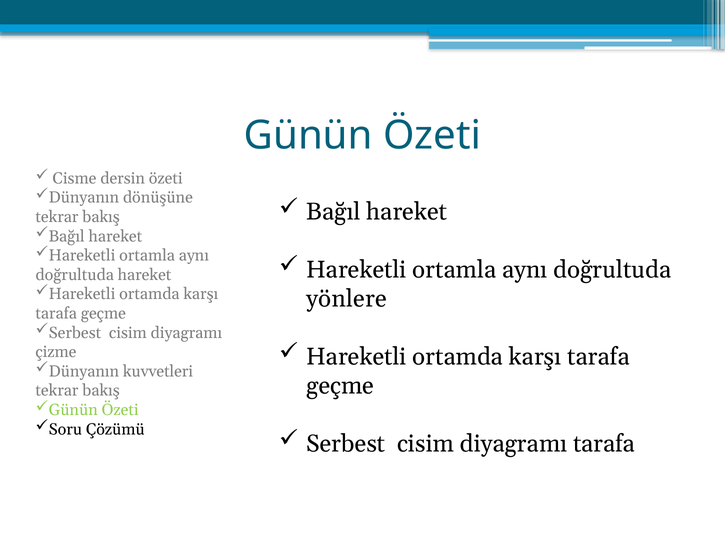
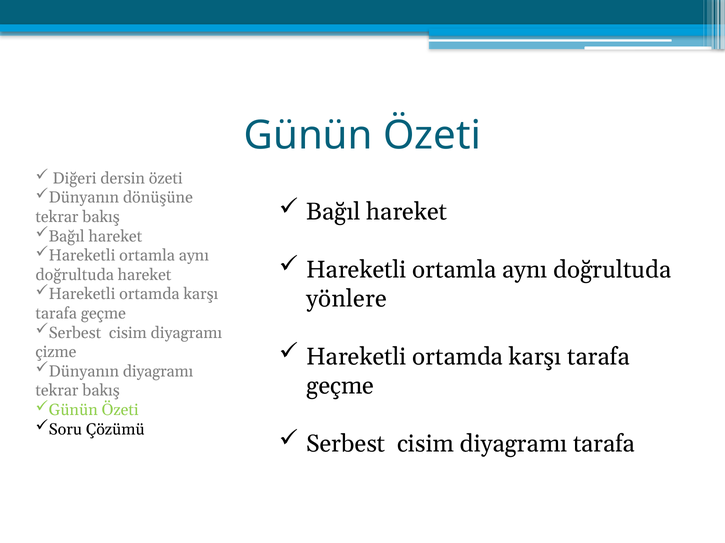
Cisme: Cisme -> Diğeri (75, 179)
Dünyanın kuvvetleri: kuvvetleri -> diyagramı (158, 372)
